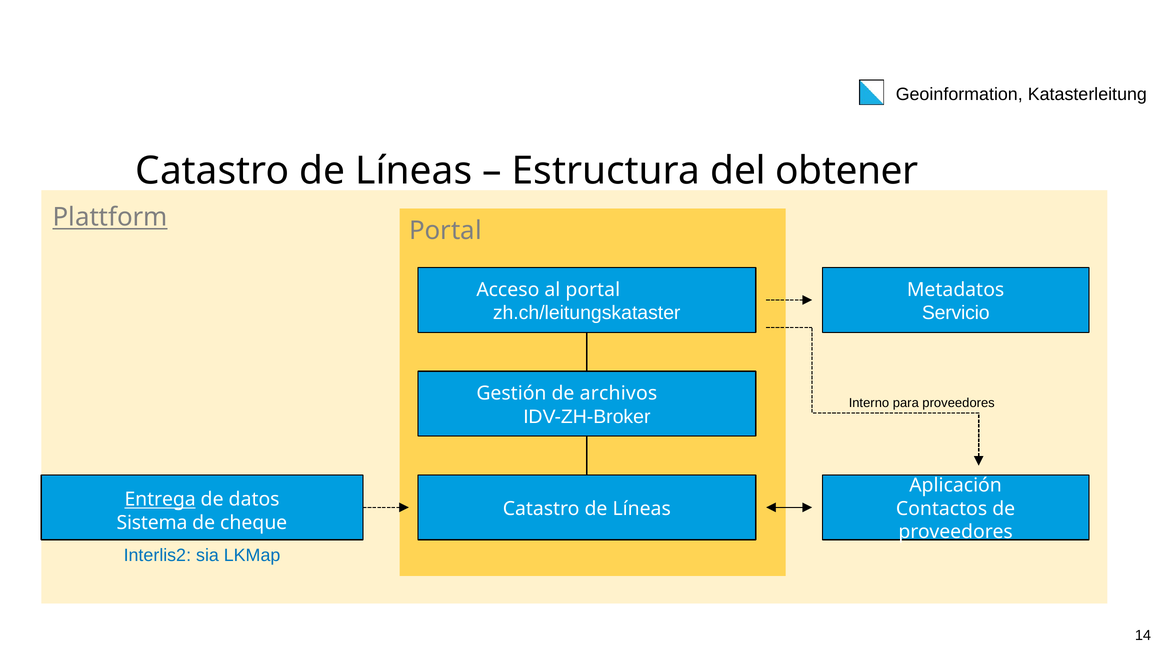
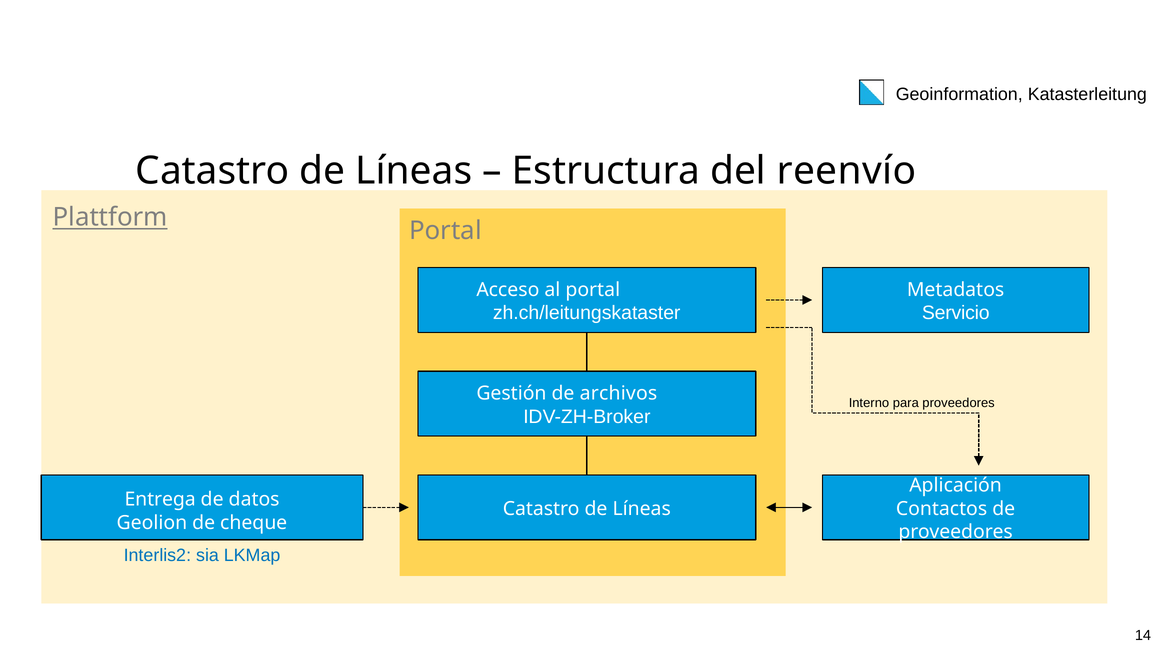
obtener: obtener -> reenvío (847, 171)
Entrega underline: present -> none (160, 500)
Sistema: Sistema -> Geolion (152, 523)
